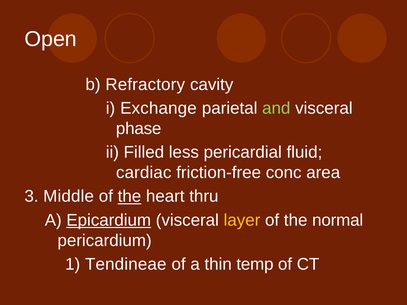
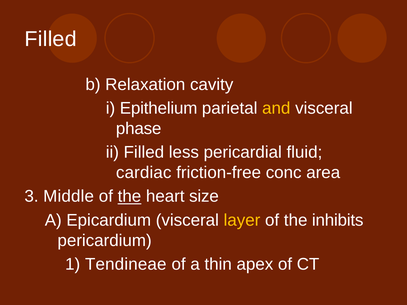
Open: Open -> Filled (51, 39)
Refractory: Refractory -> Relaxation (145, 85)
Exchange: Exchange -> Epithelium (159, 108)
and colour: light green -> yellow (276, 108)
thru: thru -> size (204, 197)
Epicardium underline: present -> none (109, 220)
normal: normal -> inhibits (338, 220)
temp: temp -> apex (255, 264)
